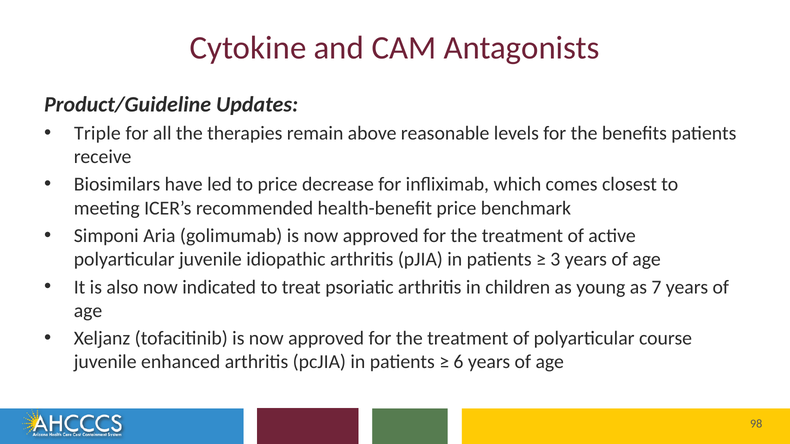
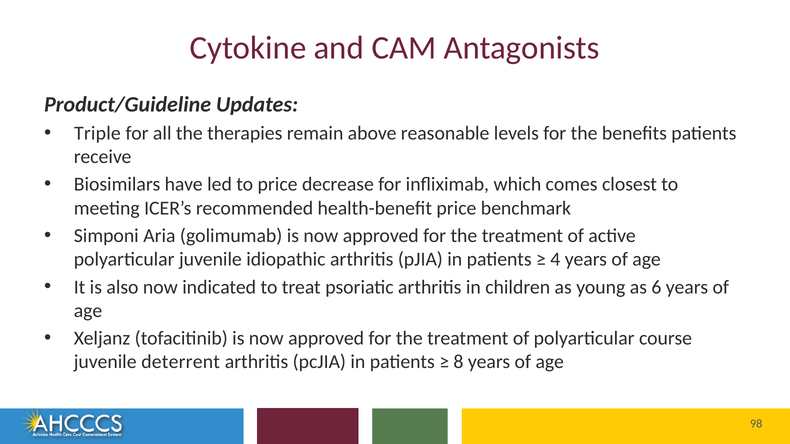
3: 3 -> 4 (555, 260)
7: 7 -> 6 (656, 287)
enhanced: enhanced -> deterrent (181, 362)
6: 6 -> 8 (458, 362)
